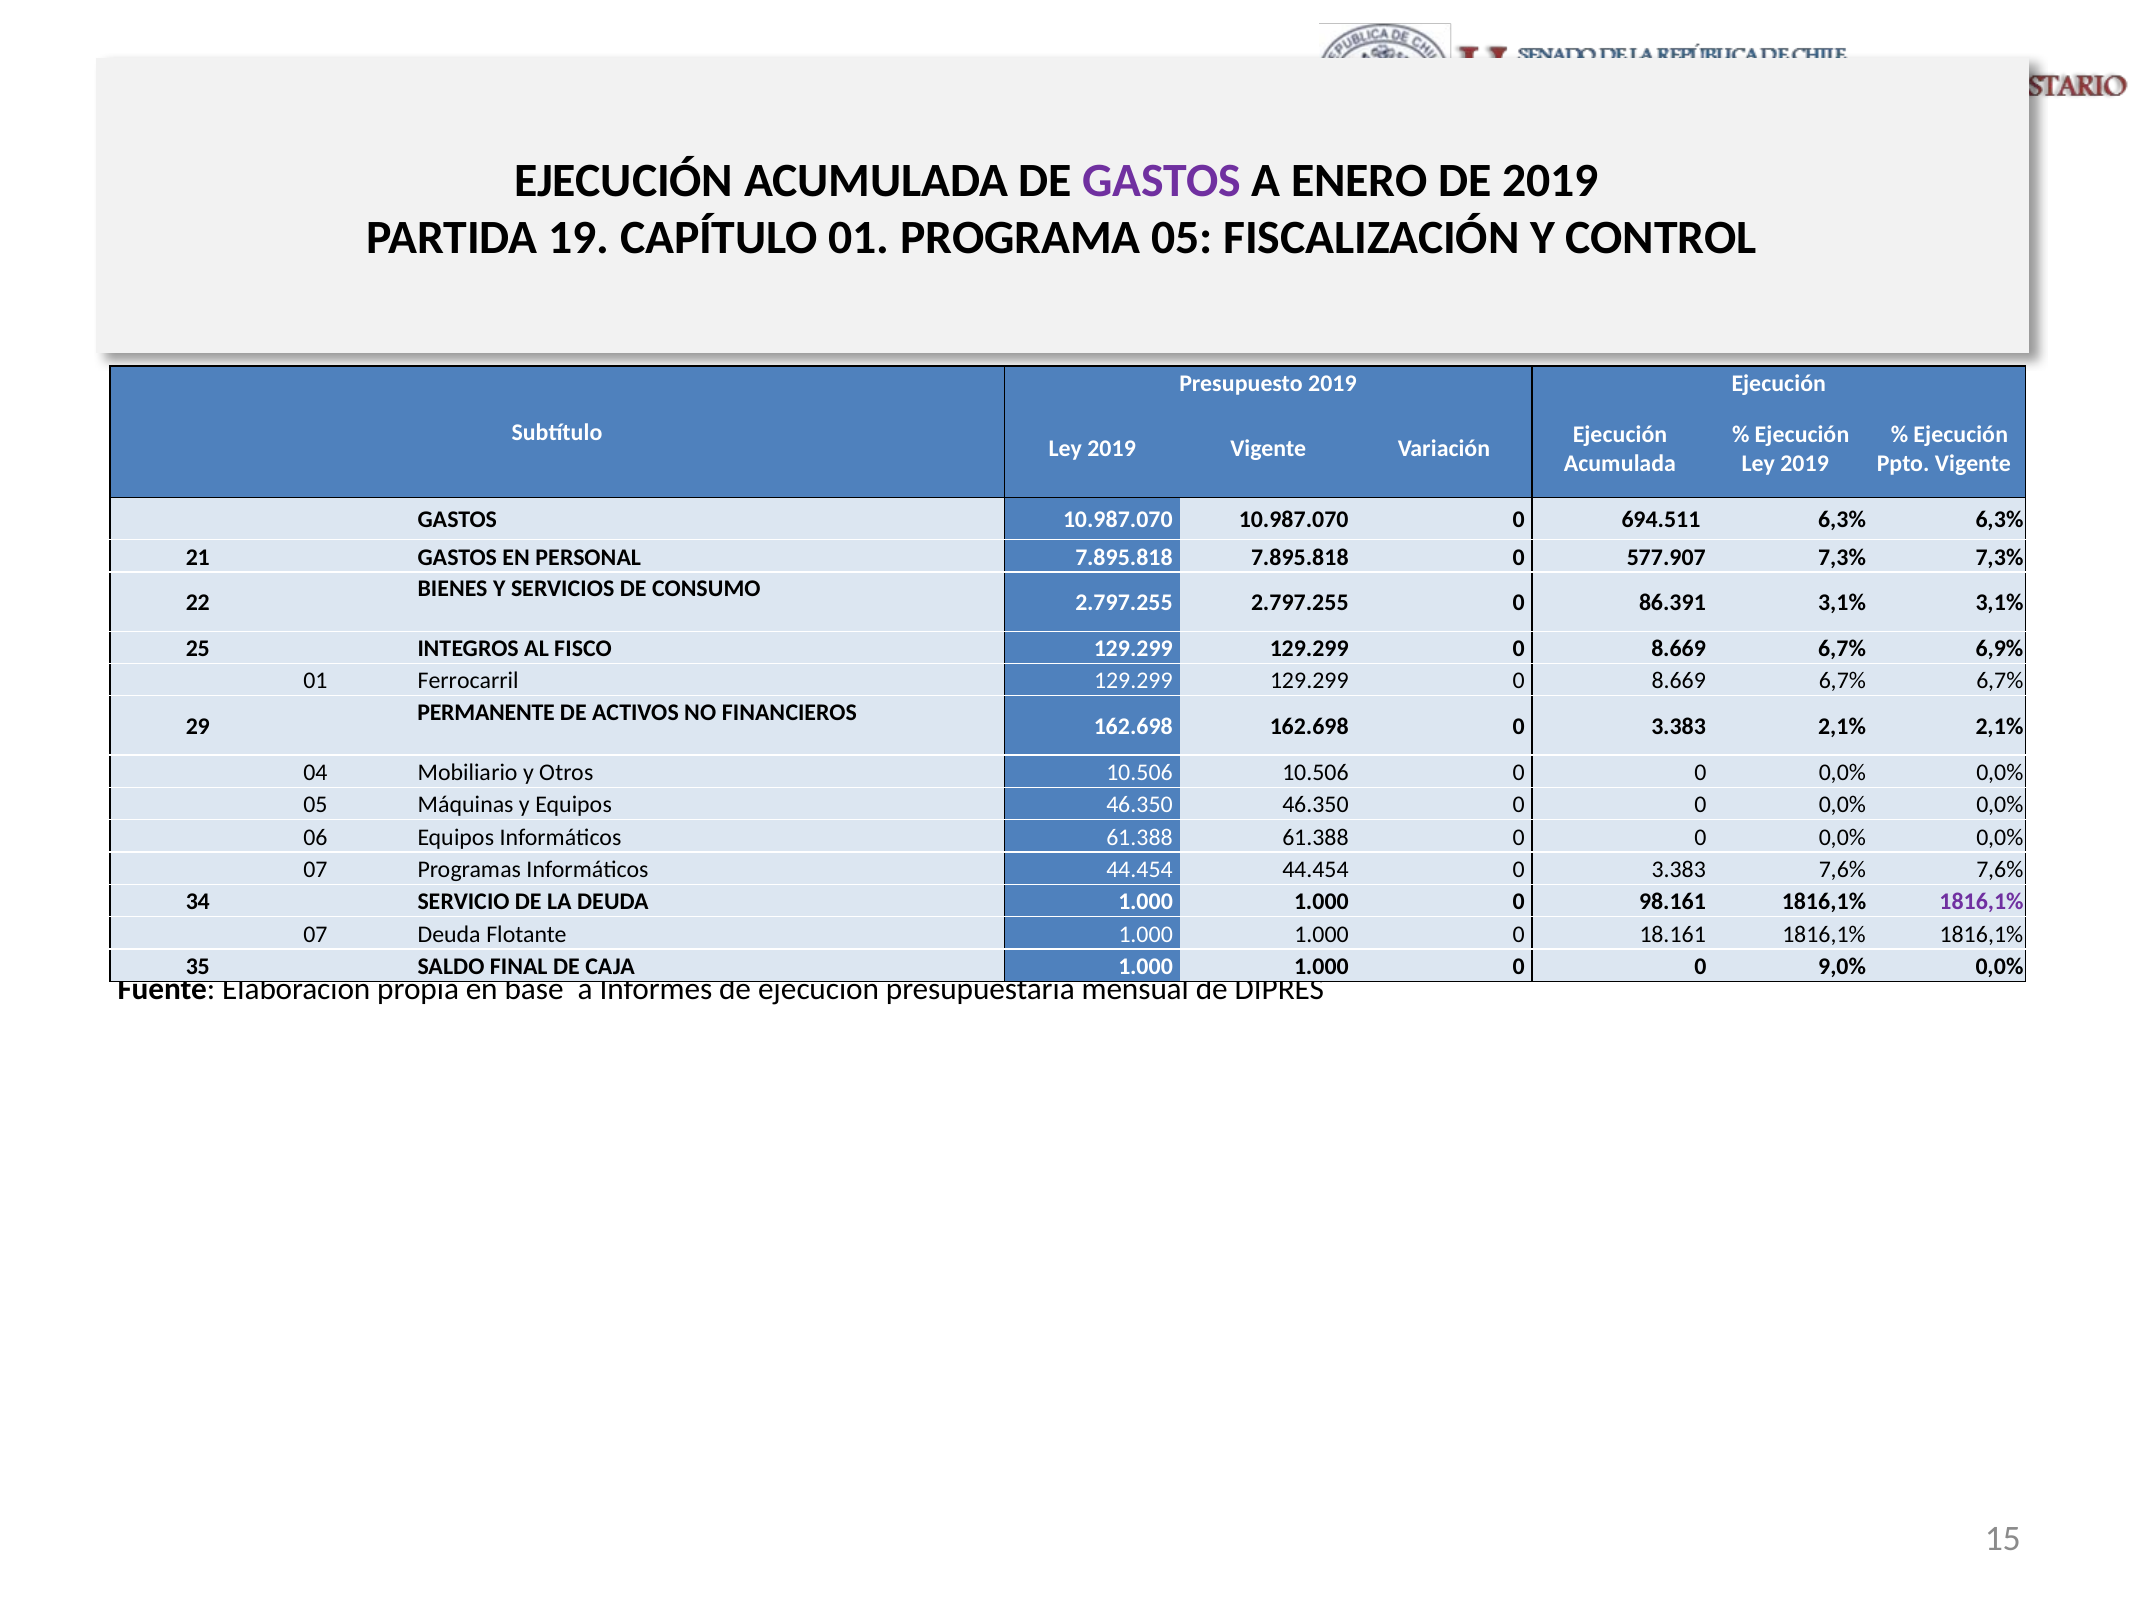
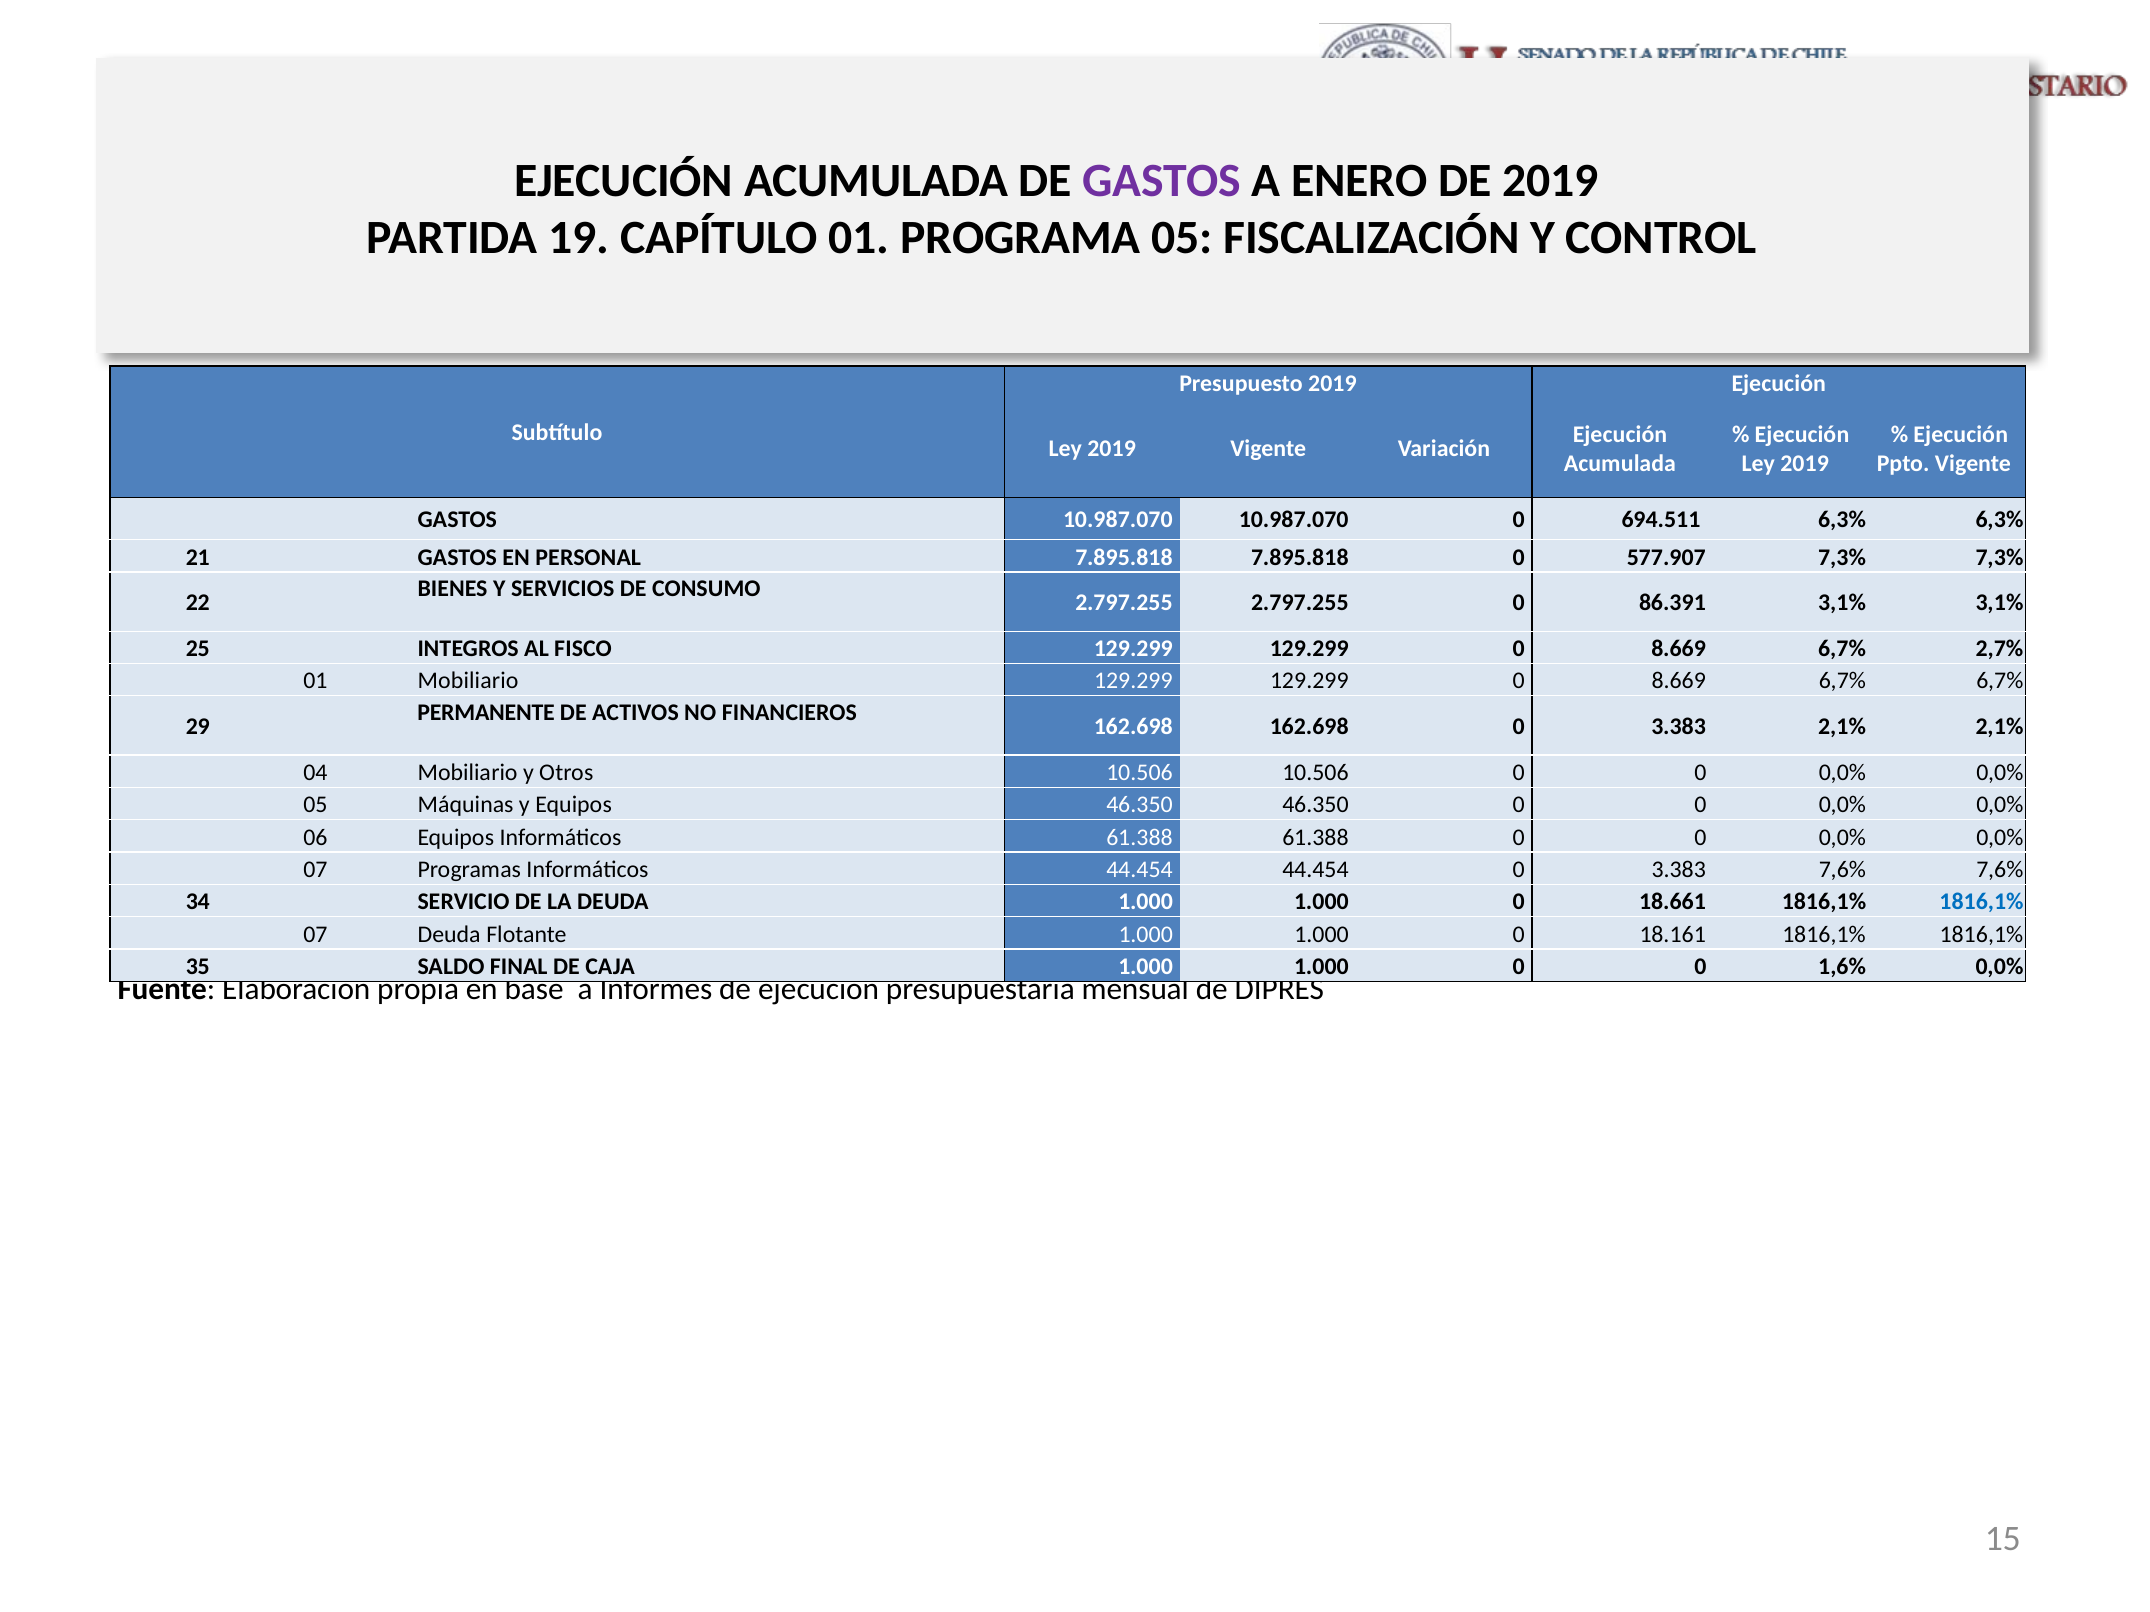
6,9%: 6,9% -> 2,7% (2000, 649)
01 Ferrocarril: Ferrocarril -> Mobiliario (468, 681)
98.161: 98.161 -> 18.661 (1672, 902)
1816,1% colour: purple -> blue (1981, 902)
9,0%: 9,0% -> 1,6% (1842, 967)
